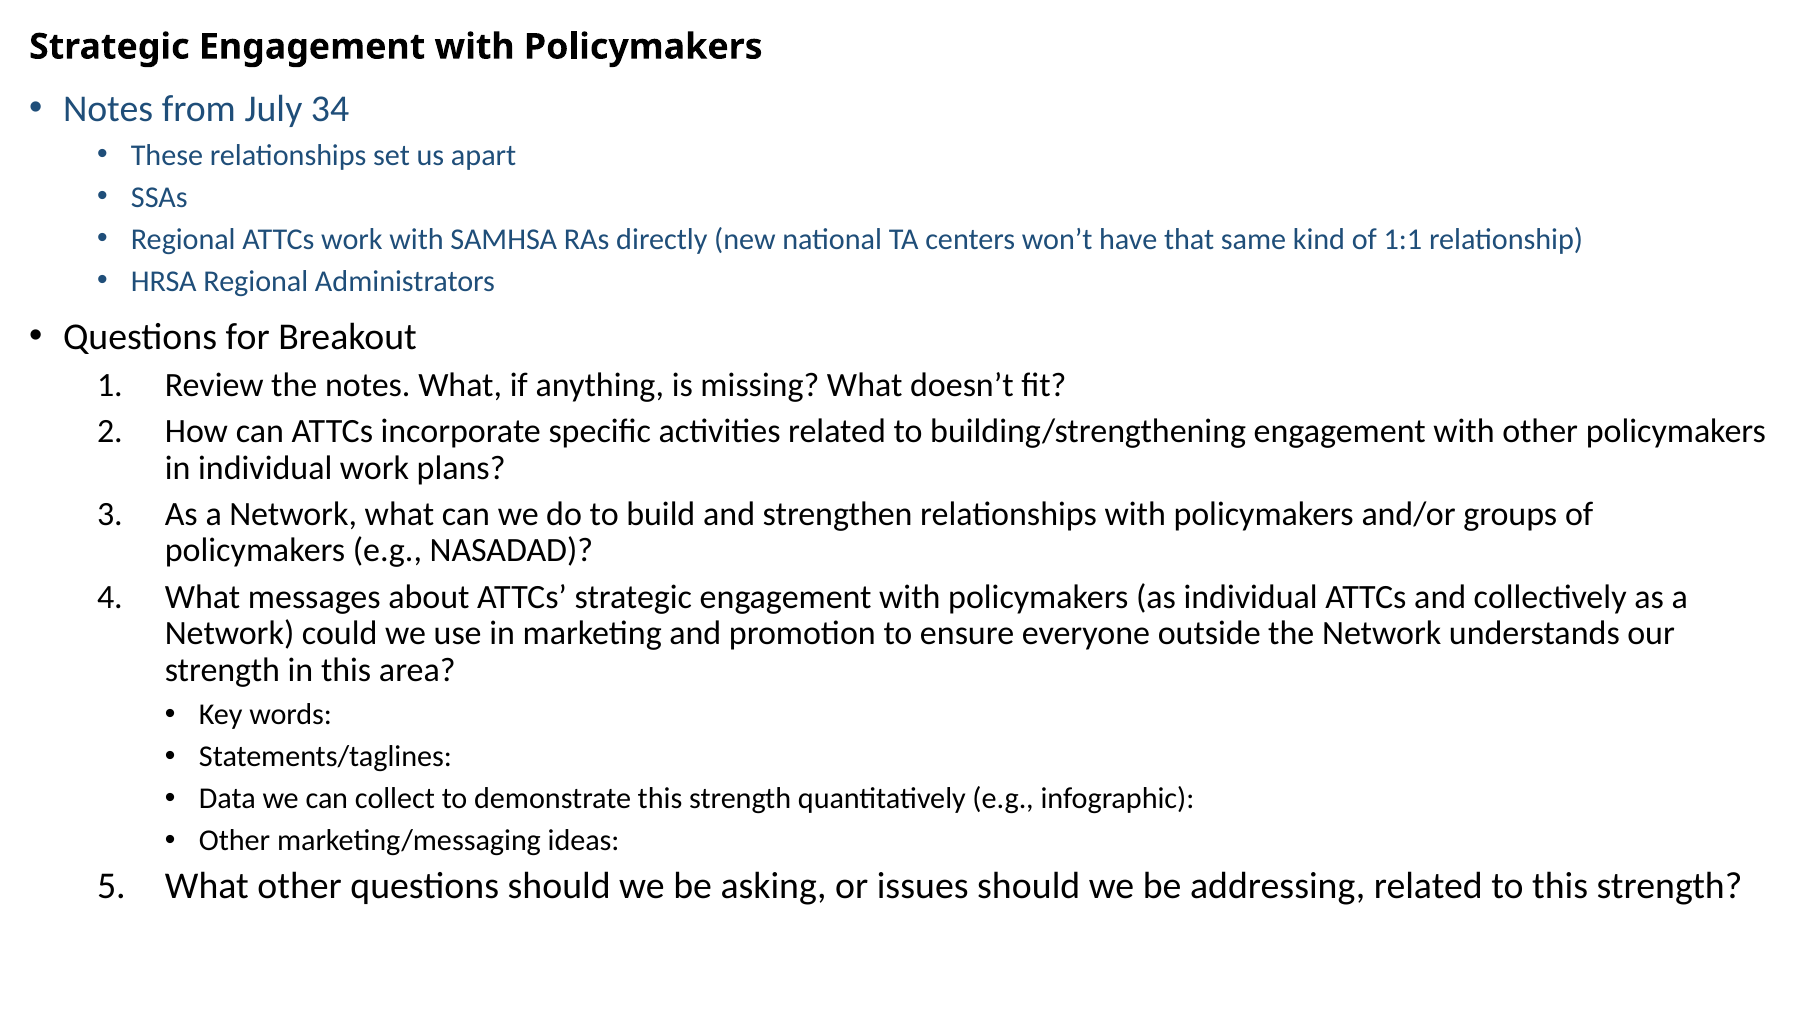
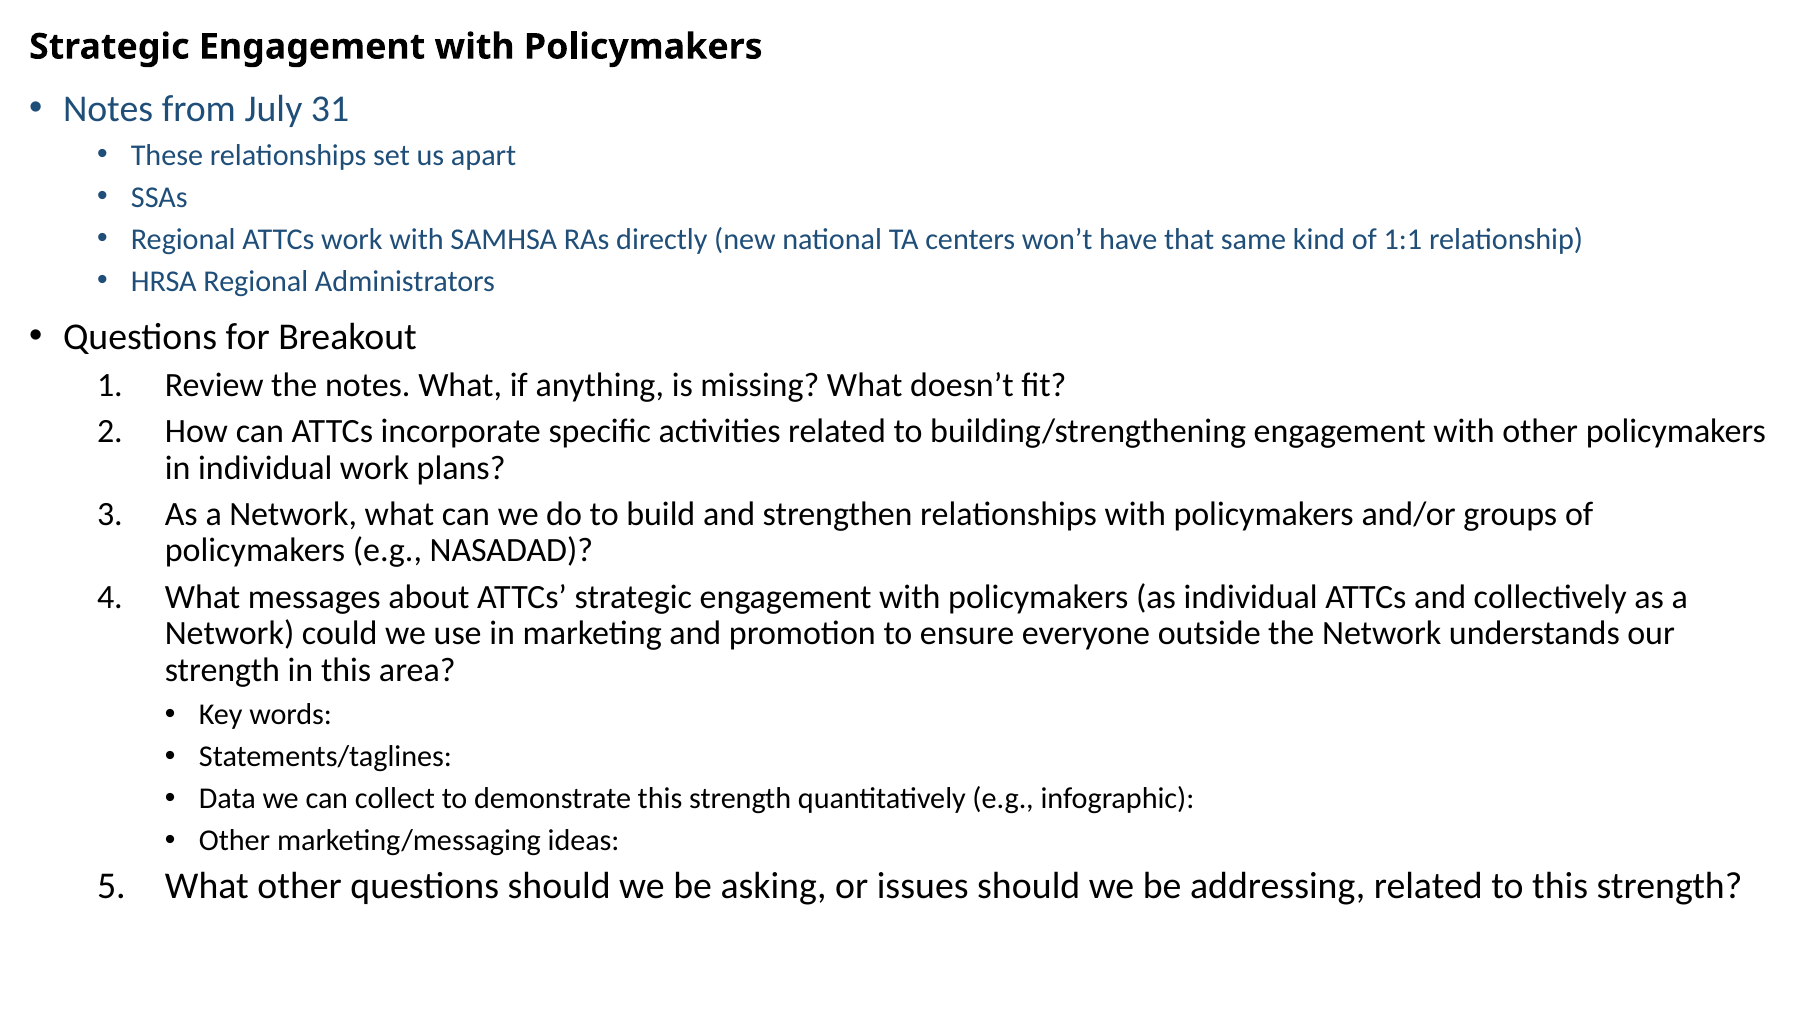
34: 34 -> 31 (330, 109)
